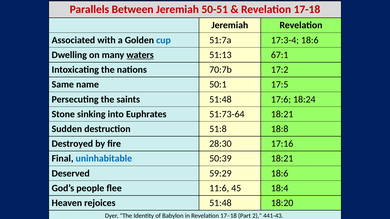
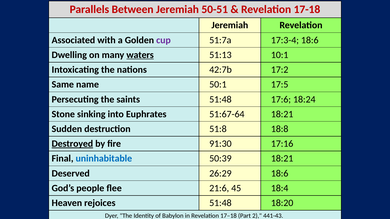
cup colour: blue -> purple (163, 40)
67:1: 67:1 -> 10:1 (280, 55)
70:7b: 70:7b -> 42:7b (221, 70)
51:73-64: 51:73-64 -> 51:67-64 (227, 114)
Destroyed underline: none -> present (72, 144)
28:30: 28:30 -> 91:30 (220, 144)
59:29: 59:29 -> 26:29 (220, 174)
11:6: 11:6 -> 21:6 (219, 188)
